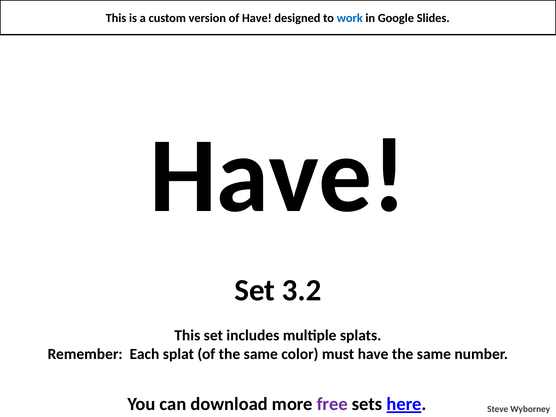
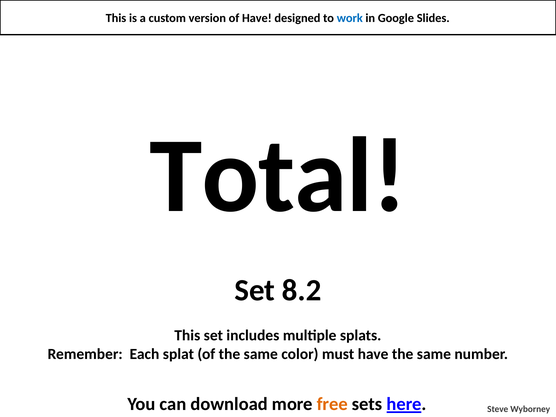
Have: Have -> Total (278, 176)
3.2: 3.2 -> 8.2 (302, 290)
free colour: purple -> orange (332, 404)
